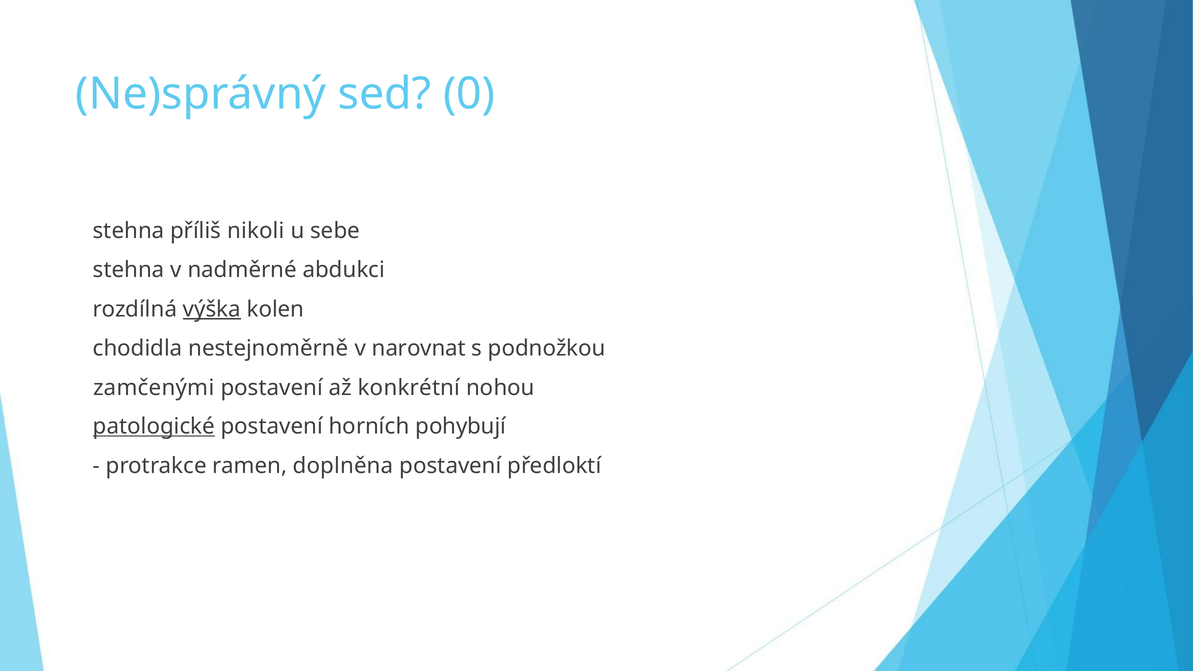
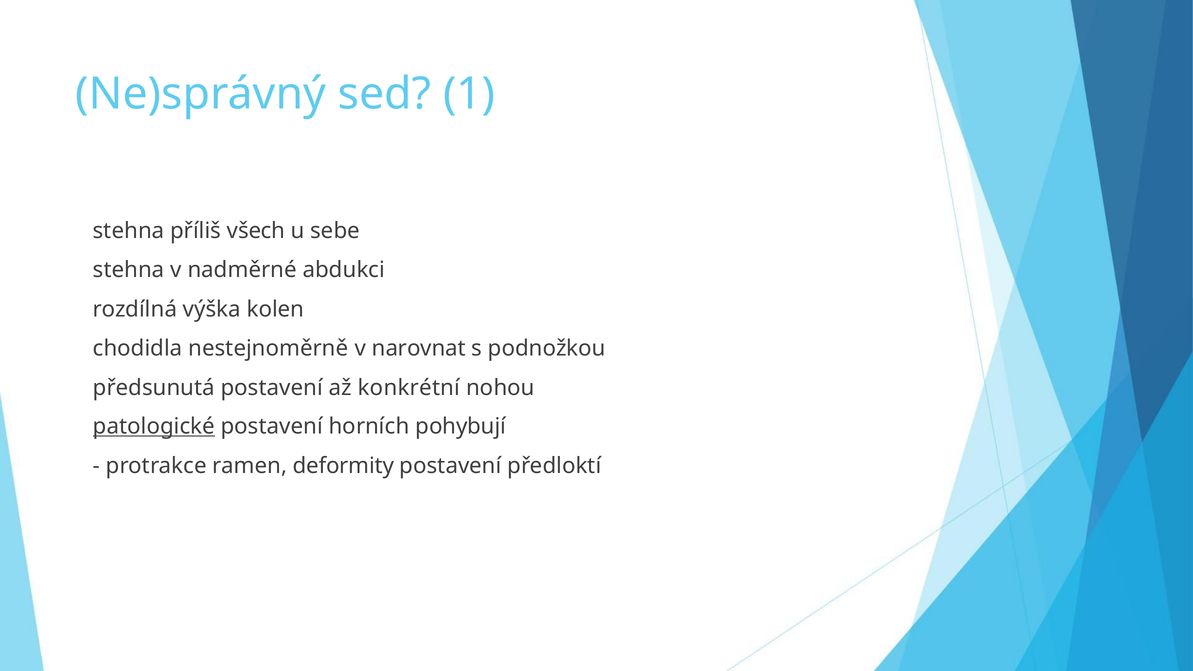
0: 0 -> 1 (469, 94)
nikoli: nikoli -> všech (256, 231)
výška underline: present -> none (212, 309)
zamčenými: zamčenými -> předsunutá (154, 388)
doplněna: doplněna -> deformity (343, 466)
